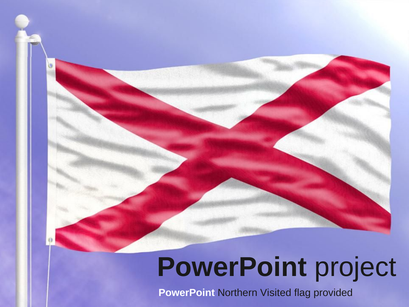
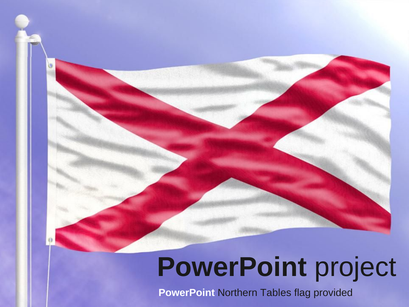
Visited: Visited -> Tables (276, 292)
